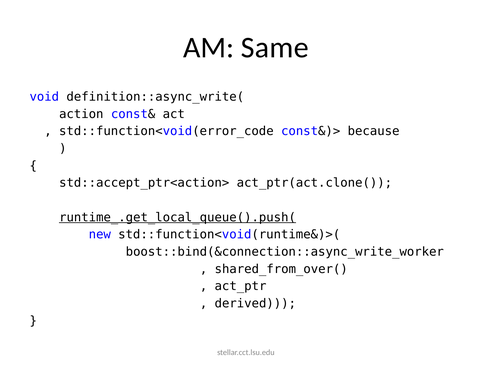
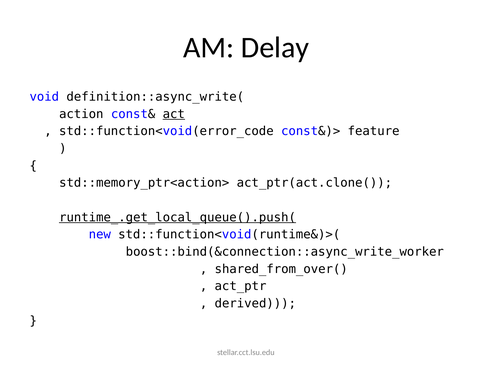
Same: Same -> Delay (275, 48)
act underline: none -> present (174, 114)
because: because -> feature (374, 131)
std::accept_ptr<action>: std::accept_ptr<action> -> std::memory_ptr<action> (144, 183)
